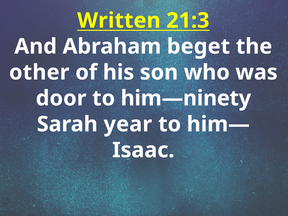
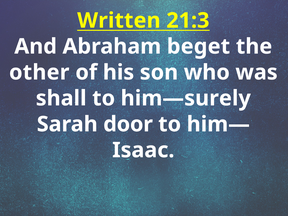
door: door -> shall (61, 98)
him—ninety: him—ninety -> him—surely (186, 98)
year: year -> door (128, 124)
